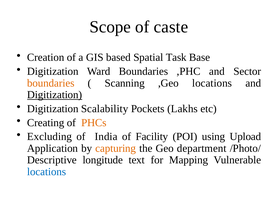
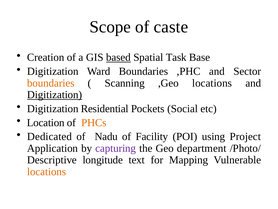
based underline: none -> present (118, 57)
Scalability: Scalability -> Residential (105, 108)
Lakhs: Lakhs -> Social (183, 108)
Creating: Creating -> Location (46, 122)
Excluding: Excluding -> Dedicated (50, 136)
India: India -> Nadu (106, 136)
Upload: Upload -> Project (245, 136)
capturing colour: orange -> purple (116, 148)
locations colour: blue -> orange (47, 171)
